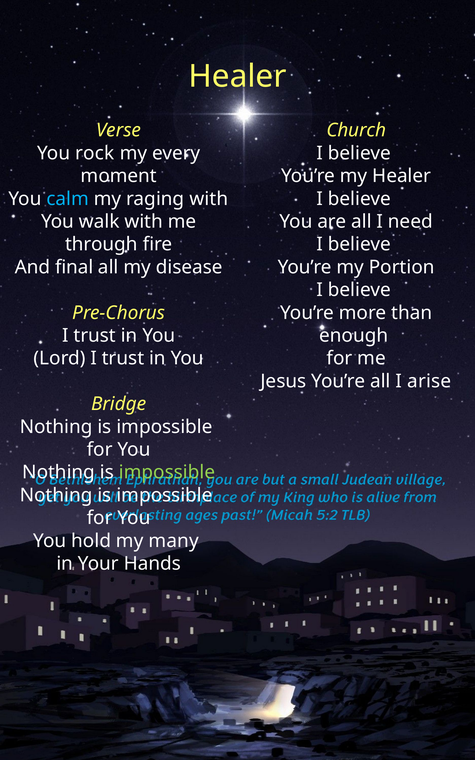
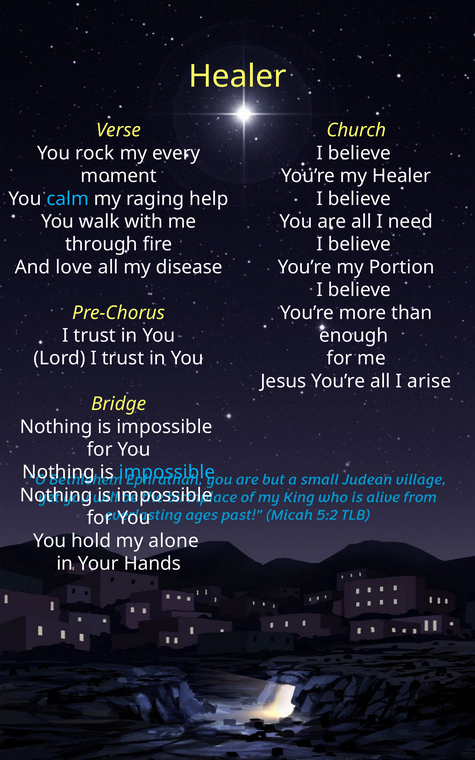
raging with: with -> help (209, 199)
final: final -> love (74, 267)
impossible colour: light green -> light blue (167, 472)
many: many -> alone (174, 541)
